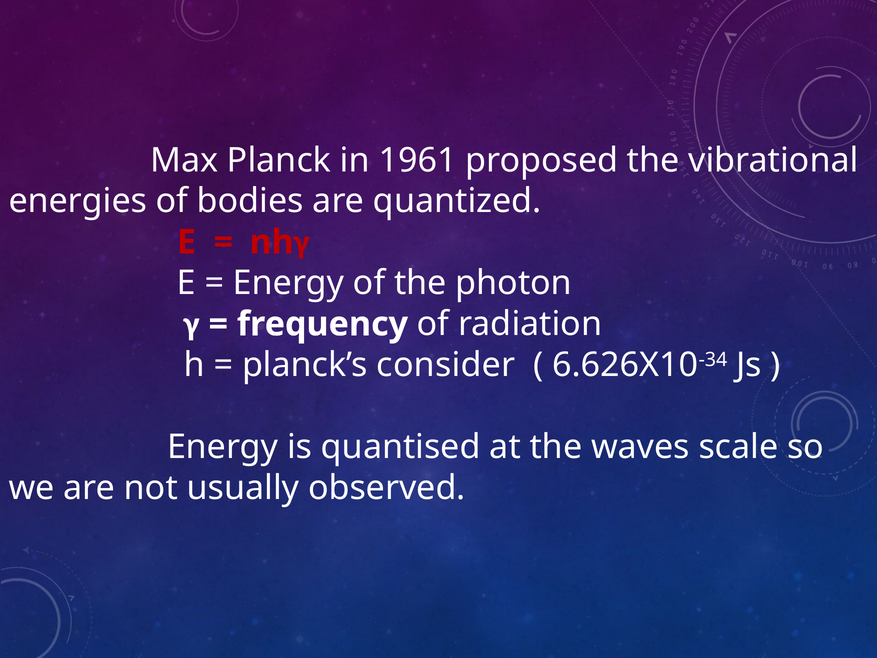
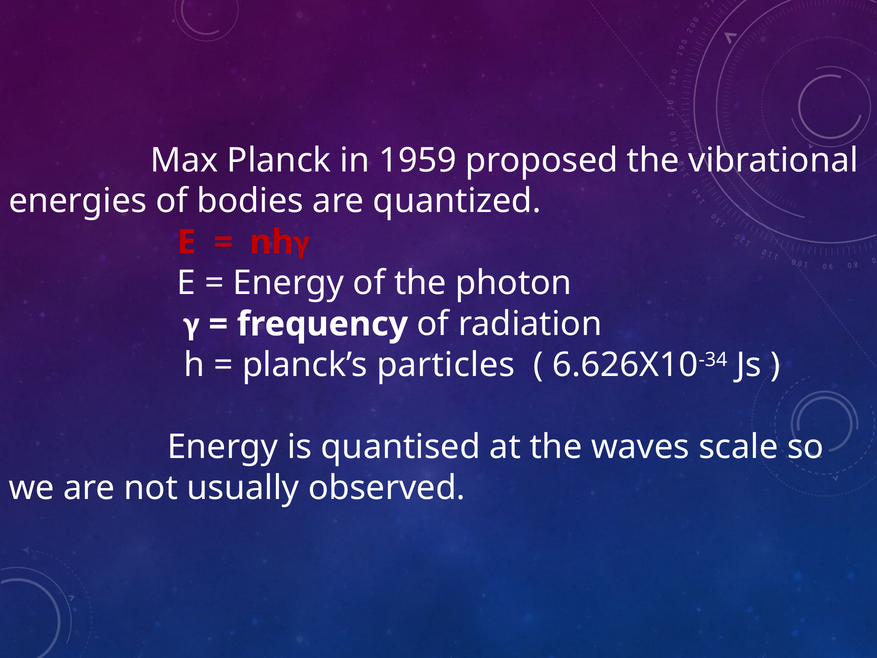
1961: 1961 -> 1959 (418, 160)
consider: consider -> particles (446, 365)
